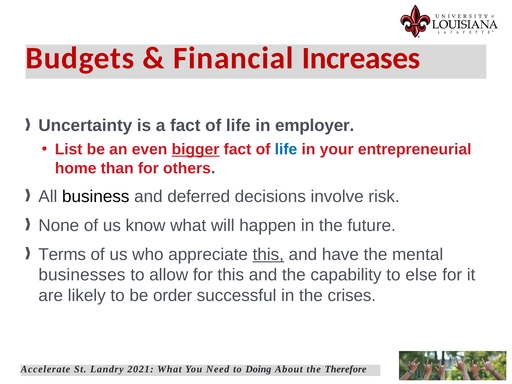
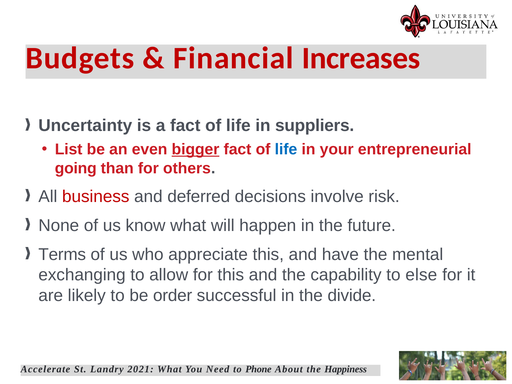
employer: employer -> suppliers (315, 126)
home: home -> going (76, 168)
business colour: black -> red (96, 196)
this underline: present -> none (268, 254)
businesses: businesses -> exchanging (82, 275)
crises: crises -> divide (352, 295)
Doing: Doing -> Phone (258, 369)
Therefore: Therefore -> Happiness (346, 369)
